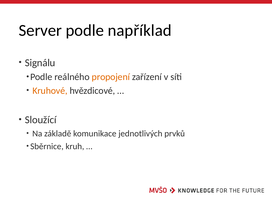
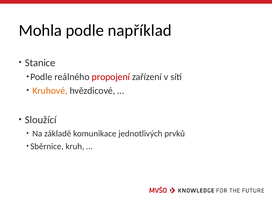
Server: Server -> Mohla (40, 30)
Signálu: Signálu -> Stanice (40, 63)
propojení colour: orange -> red (111, 77)
